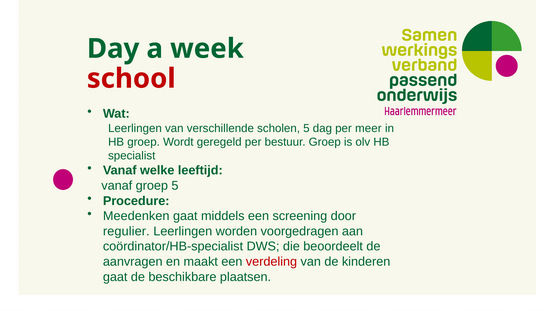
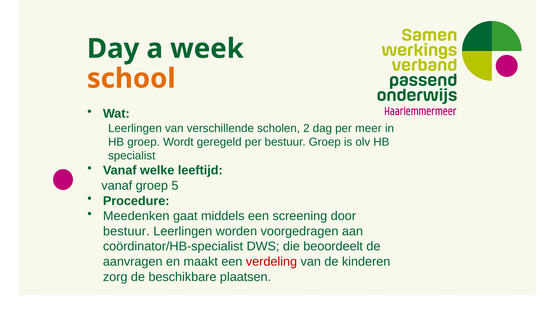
school colour: red -> orange (131, 78)
scholen 5: 5 -> 2 (306, 128)
regulier: regulier -> bestuur (126, 231)
gaat: gaat -> zorg (115, 276)
